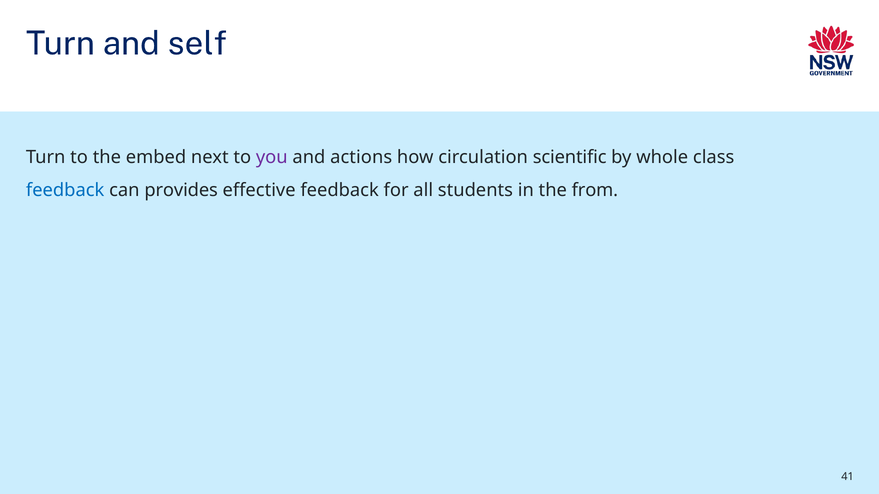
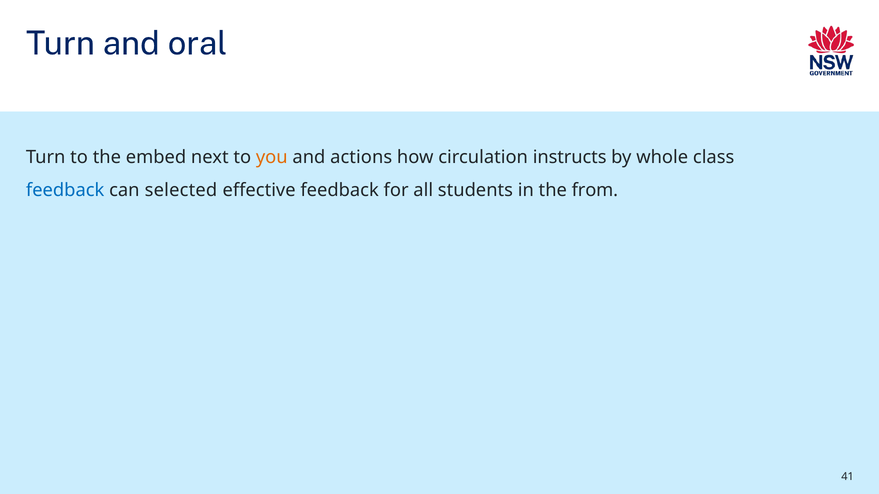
self: self -> oral (197, 44)
you colour: purple -> orange (272, 158)
scientific: scientific -> instructs (570, 158)
provides: provides -> selected (181, 191)
